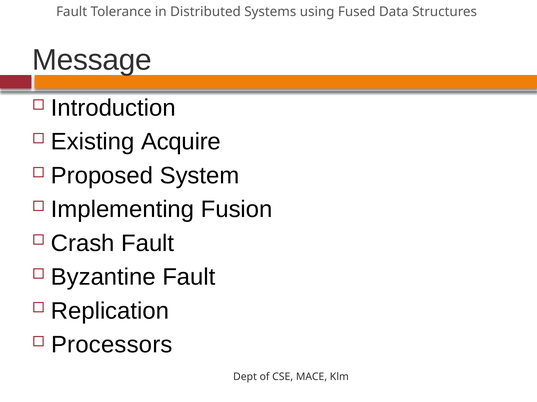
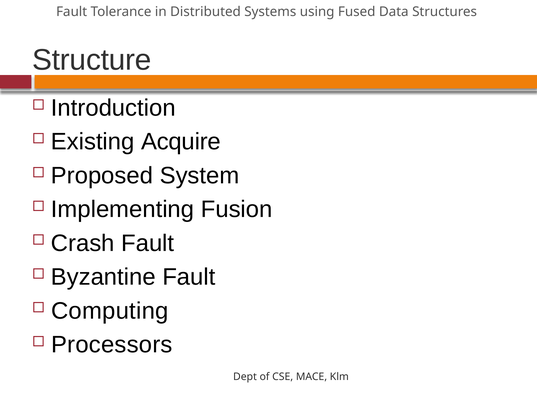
Message: Message -> Structure (92, 60)
Replication: Replication -> Computing (110, 311)
